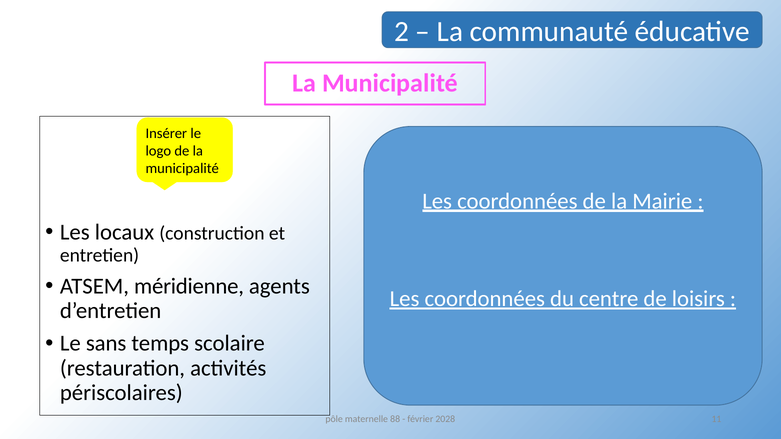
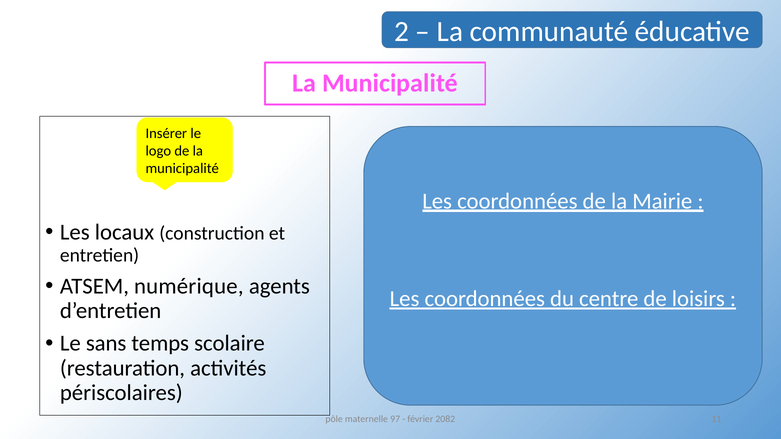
méridienne: méridienne -> numérique (189, 286)
88: 88 -> 97 (395, 419)
2028: 2028 -> 2082 (445, 419)
